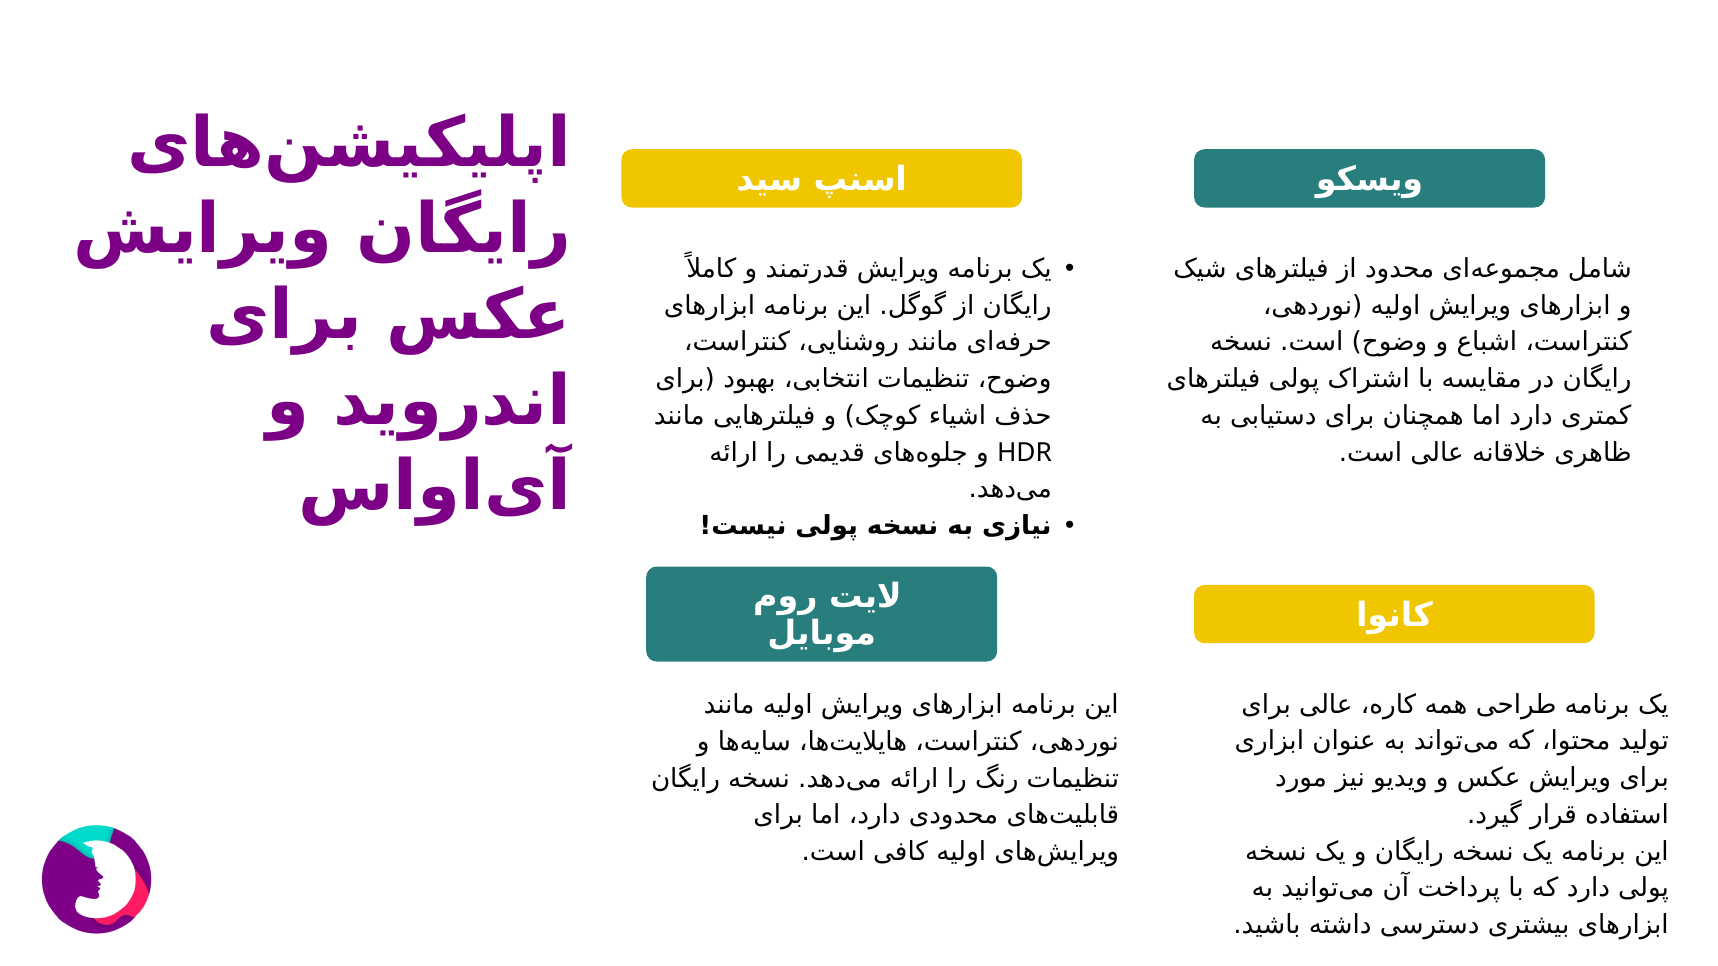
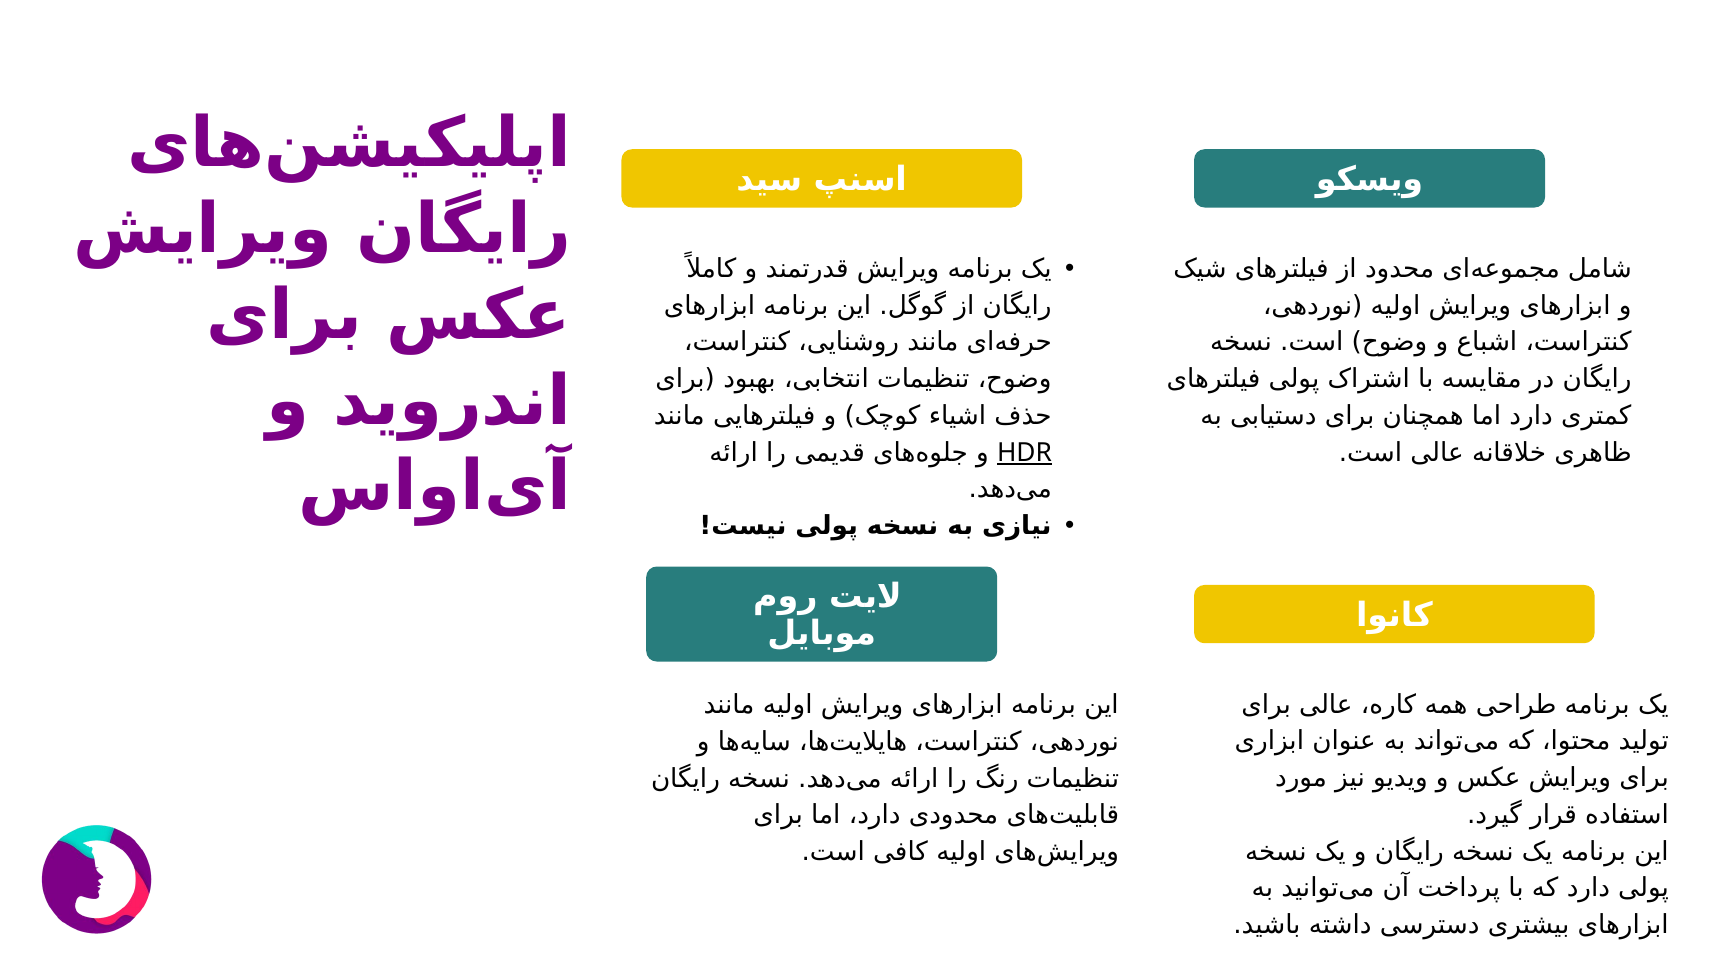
HDR underline: none -> present (1025, 453)
